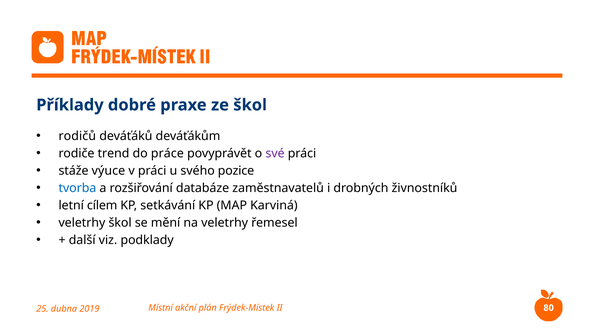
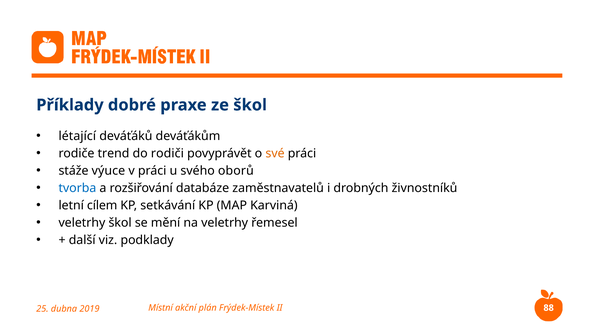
rodičů: rodičů -> létající (77, 136)
práce: práce -> rodiči (167, 153)
své colour: purple -> orange (275, 153)
pozice: pozice -> oborů (236, 171)
80: 80 -> 88 (549, 307)
